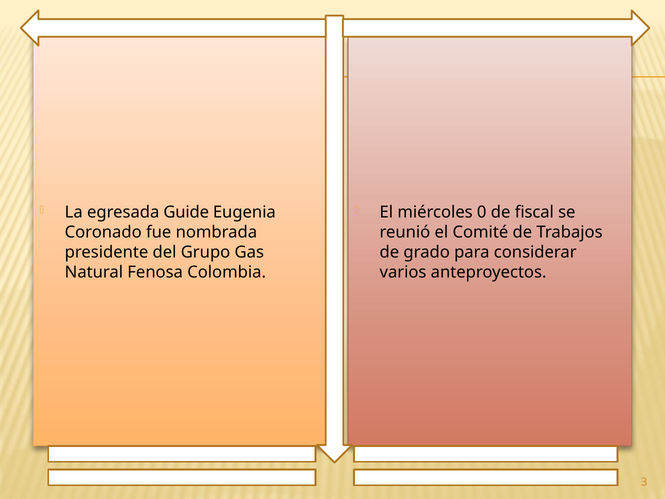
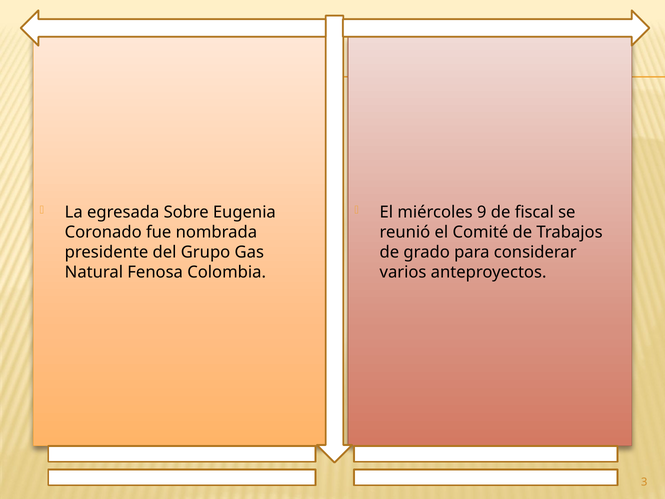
Guide: Guide -> Sobre (186, 212)
0: 0 -> 9 (482, 212)
